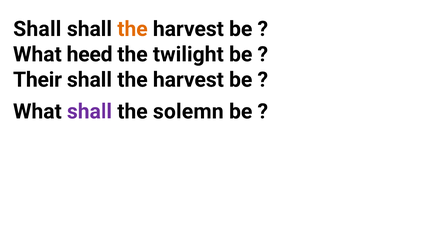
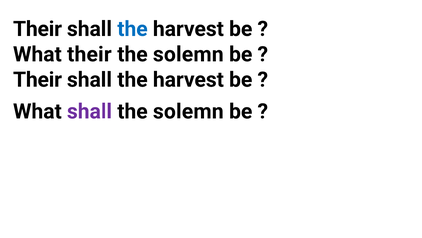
Shall: Shall -> Their (37, 29)
the colour: orange -> blue (132, 29)
What heed: heed -> their (89, 54)
twilight: twilight -> solemn (188, 54)
